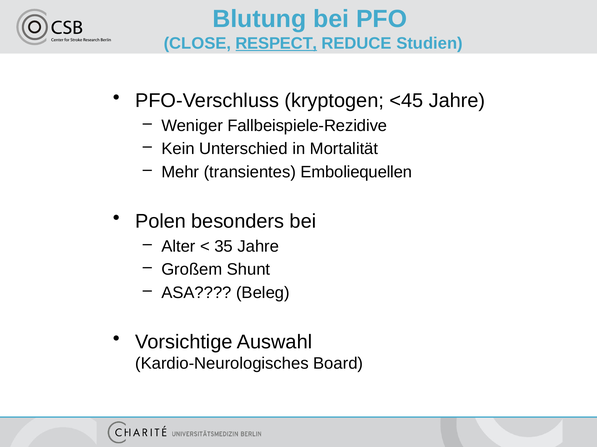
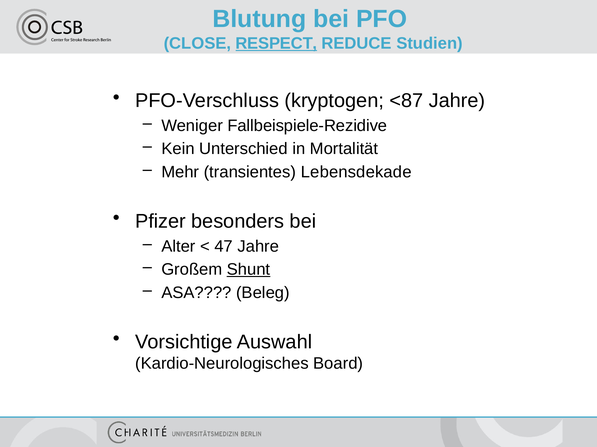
<45: <45 -> <87 (406, 101)
Emboliequellen: Emboliequellen -> Lebensdekade (356, 172)
Polen: Polen -> Pfizer (161, 222)
35: 35 -> 47 (224, 247)
Shunt underline: none -> present (248, 270)
